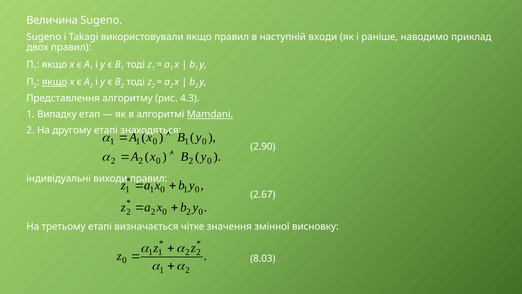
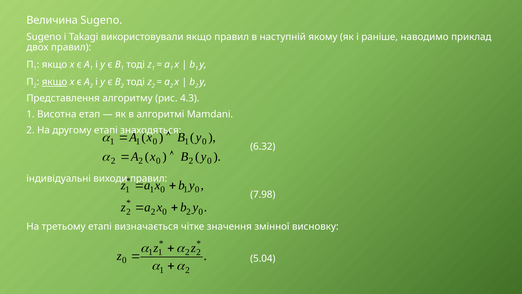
входи: входи -> якому (323, 37)
Випадку: Випадку -> Висотна (57, 114)
Mamdani underline: present -> none (210, 114)
2.90: 2.90 -> 6.32 (263, 146)
2.67: 2.67 -> 7.98 (263, 194)
8.03: 8.03 -> 5.04 (263, 258)
